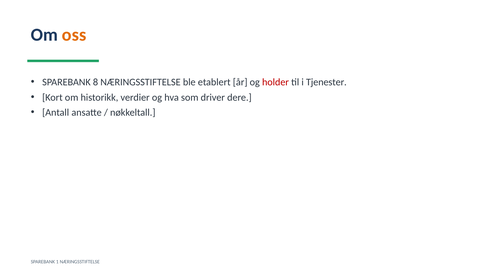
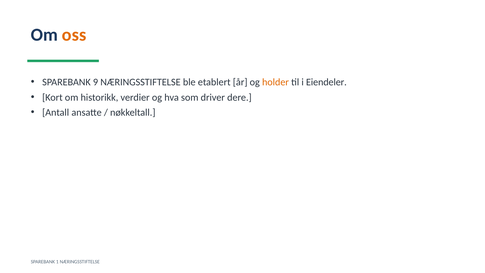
8: 8 -> 9 (96, 82)
holder colour: red -> orange (276, 82)
Tjenester: Tjenester -> Eiendeler (326, 82)
